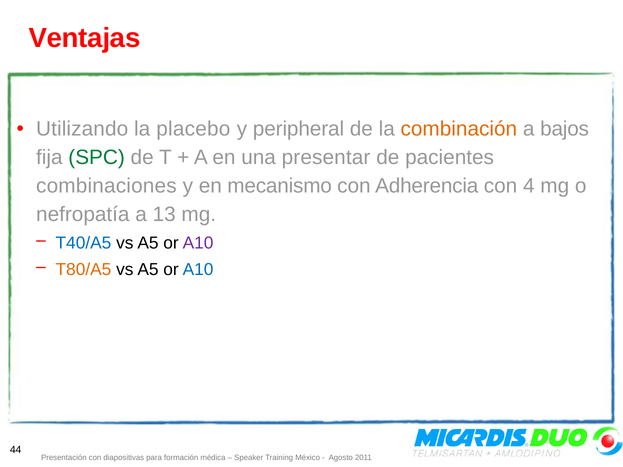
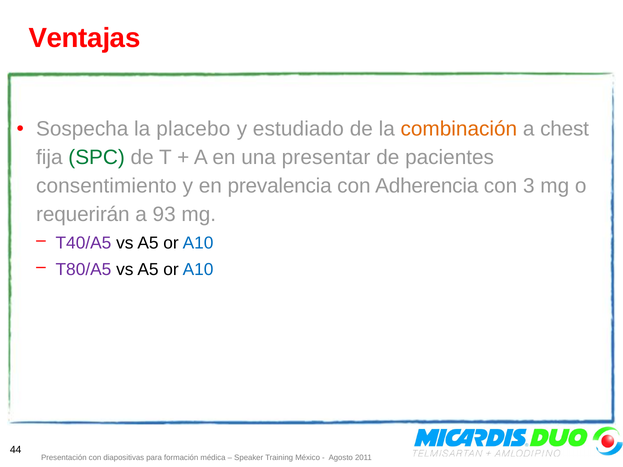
Utilizando: Utilizando -> Sospecha (82, 129)
peripheral: peripheral -> estudiado (298, 129)
bajos: bajos -> chest (565, 129)
combinaciones: combinaciones -> consentimiento (106, 186)
mecanismo: mecanismo -> prevalencia (280, 186)
4: 4 -> 3 (529, 186)
nefropatía: nefropatía -> requerirán (83, 215)
13: 13 -> 93 (164, 215)
T40/A5 colour: blue -> purple (83, 243)
A10 colour: purple -> blue (198, 243)
T80/A5 colour: orange -> purple (83, 270)
